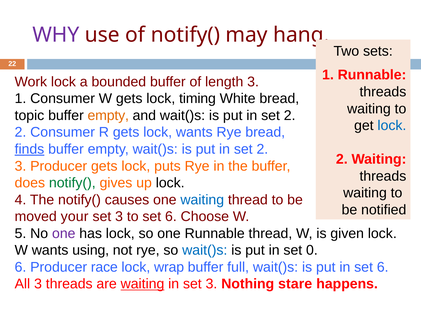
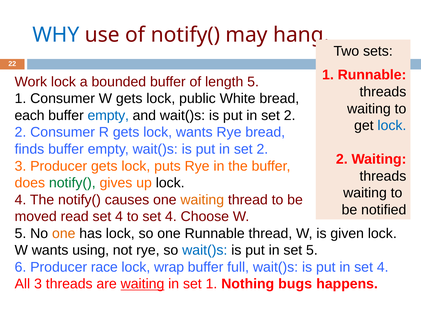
WHY colour: purple -> blue (56, 35)
length 3: 3 -> 5 (253, 82)
timing: timing -> public (197, 99)
topic: topic -> each (30, 115)
empty colour: orange -> blue (108, 115)
finds underline: present -> none (29, 149)
waiting colour: blue -> orange (202, 200)
your: your -> read (75, 216)
3: 3 -> 4 (119, 216)
to set 6: 6 -> 4 (171, 216)
one colour: purple -> orange (64, 233)
set 0: 0 -> 5 (312, 250)
in set 6: 6 -> 4 (383, 267)
in set 3: 3 -> 1 (211, 284)
stare: stare -> bugs (295, 284)
